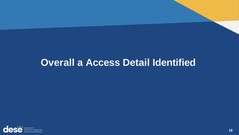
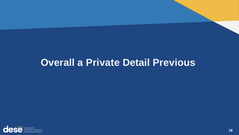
Access: Access -> Private (103, 62)
Identified: Identified -> Previous (174, 62)
